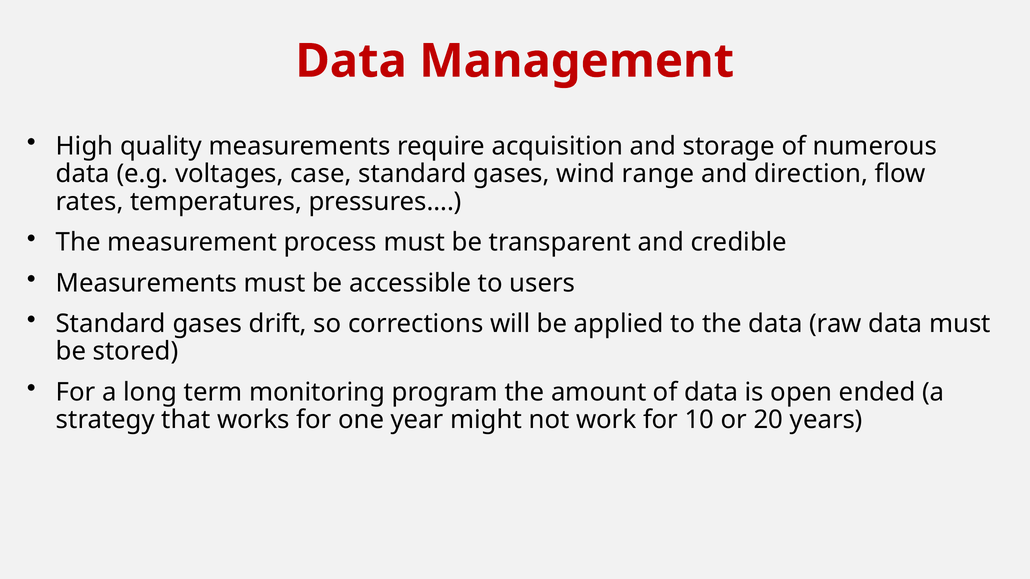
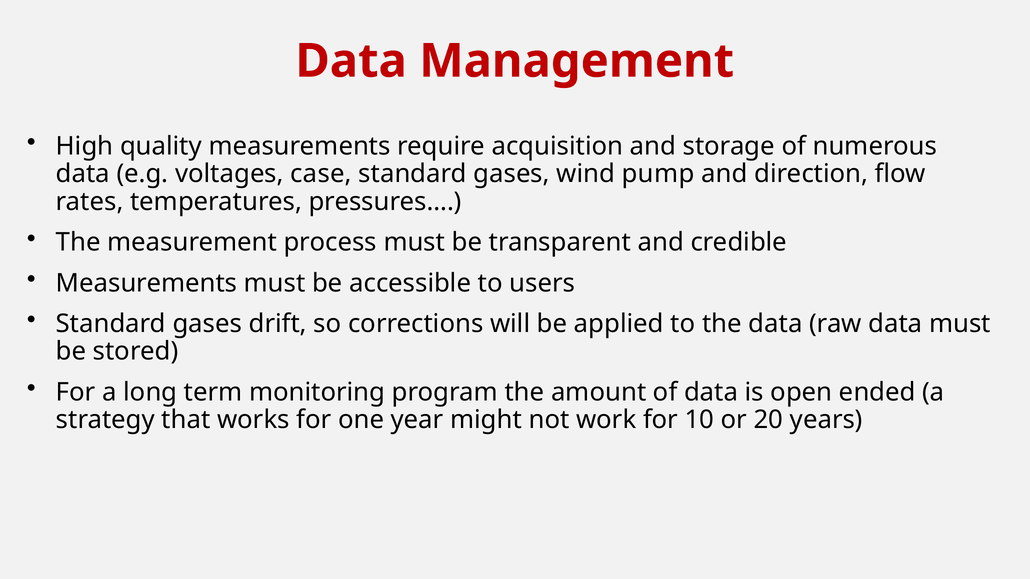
range: range -> pump (658, 174)
